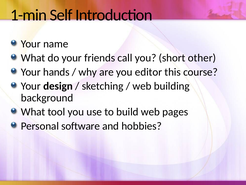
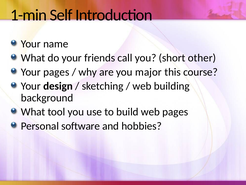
Your hands: hands -> pages (56, 72)
editor: editor -> major (148, 72)
